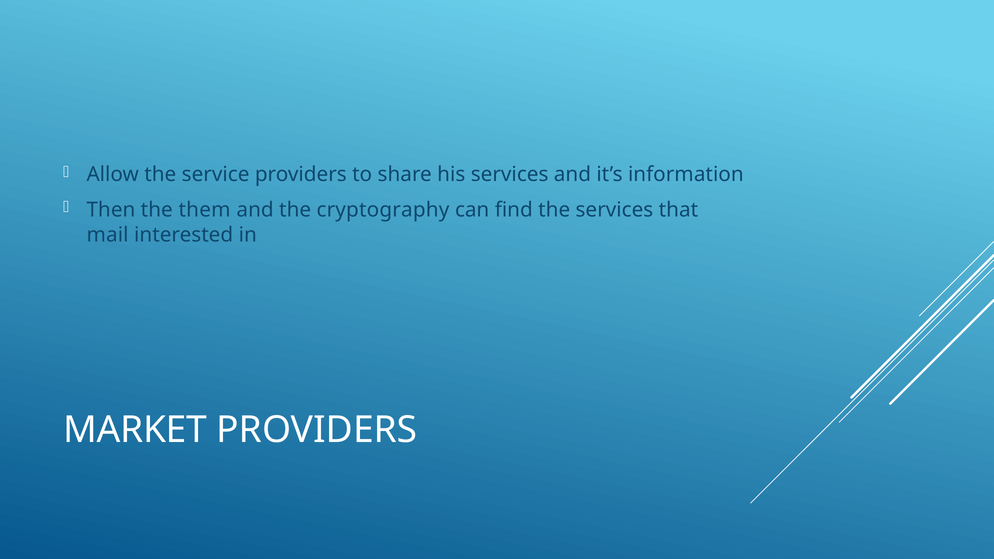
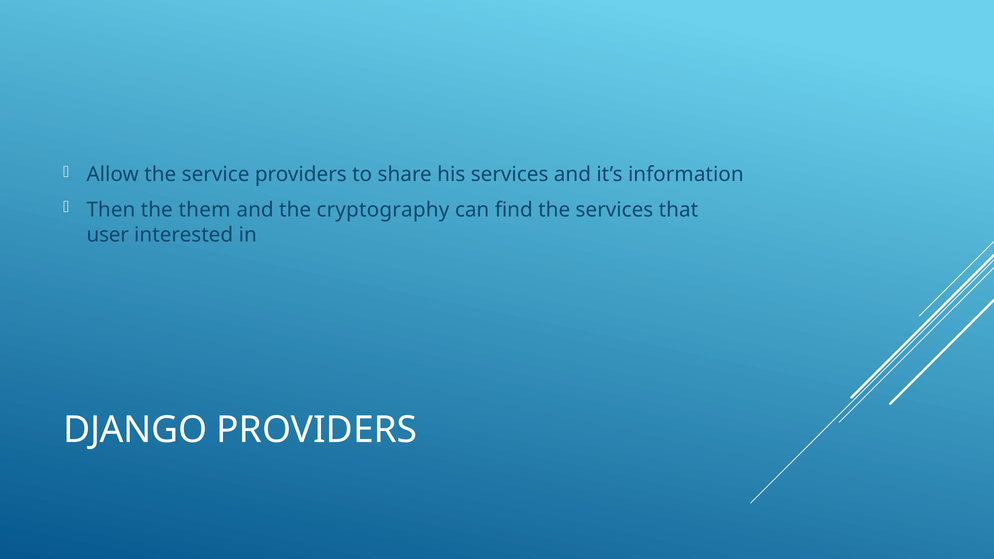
mail: mail -> user (108, 235)
MARKET: MARKET -> DJANGO (135, 430)
